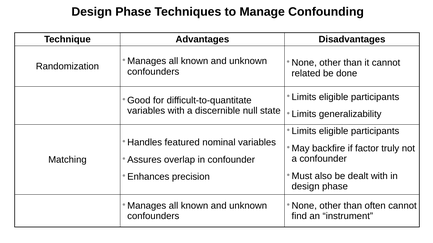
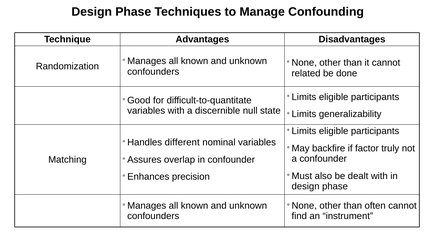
featured: featured -> different (182, 143)
